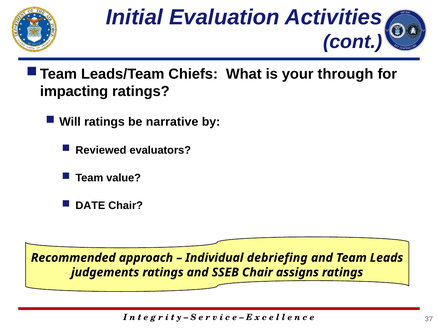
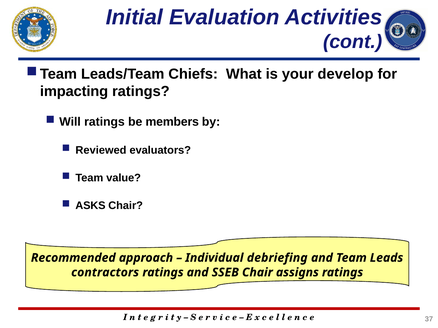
through: through -> develop (345, 74)
narrative: narrative -> members (172, 122)
DATE: DATE -> ASKS (90, 206)
judgements: judgements -> contractors (105, 273)
